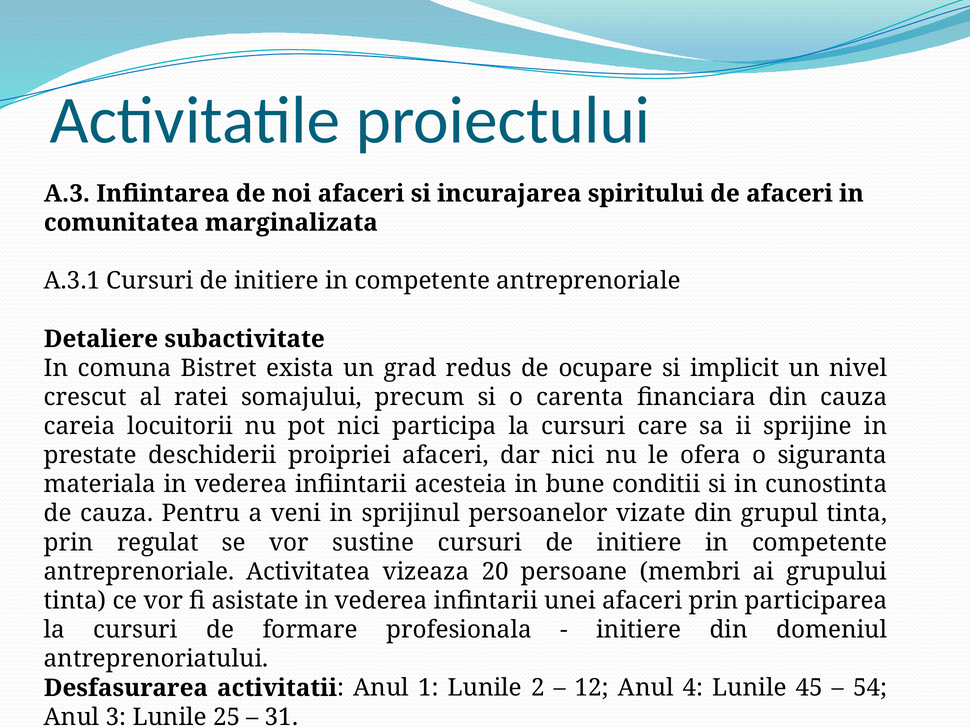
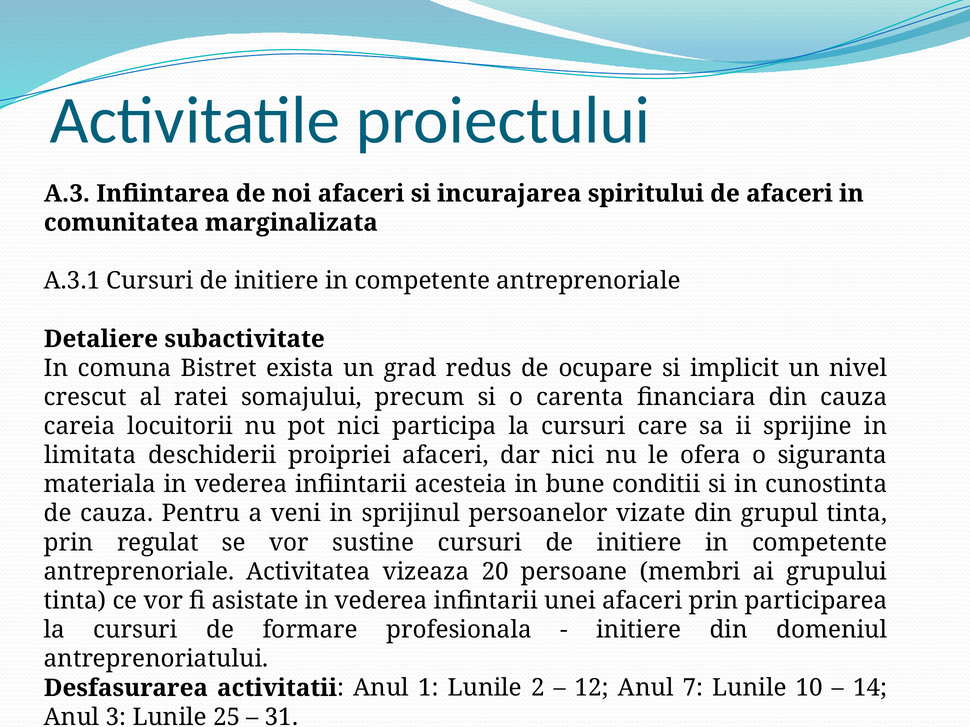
prestate: prestate -> limitata (90, 456)
4: 4 -> 7 (693, 688)
45: 45 -> 10 (809, 688)
54: 54 -> 14 (870, 688)
